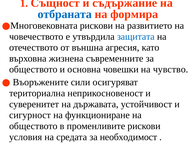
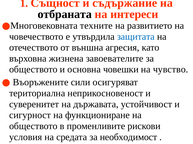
отбраната colour: blue -> black (65, 14)
формира: формира -> интереси (134, 14)
●Многовековната рискови: рискови -> техните (96, 26)
съвременните: съвременните -> завоевателите (115, 59)
